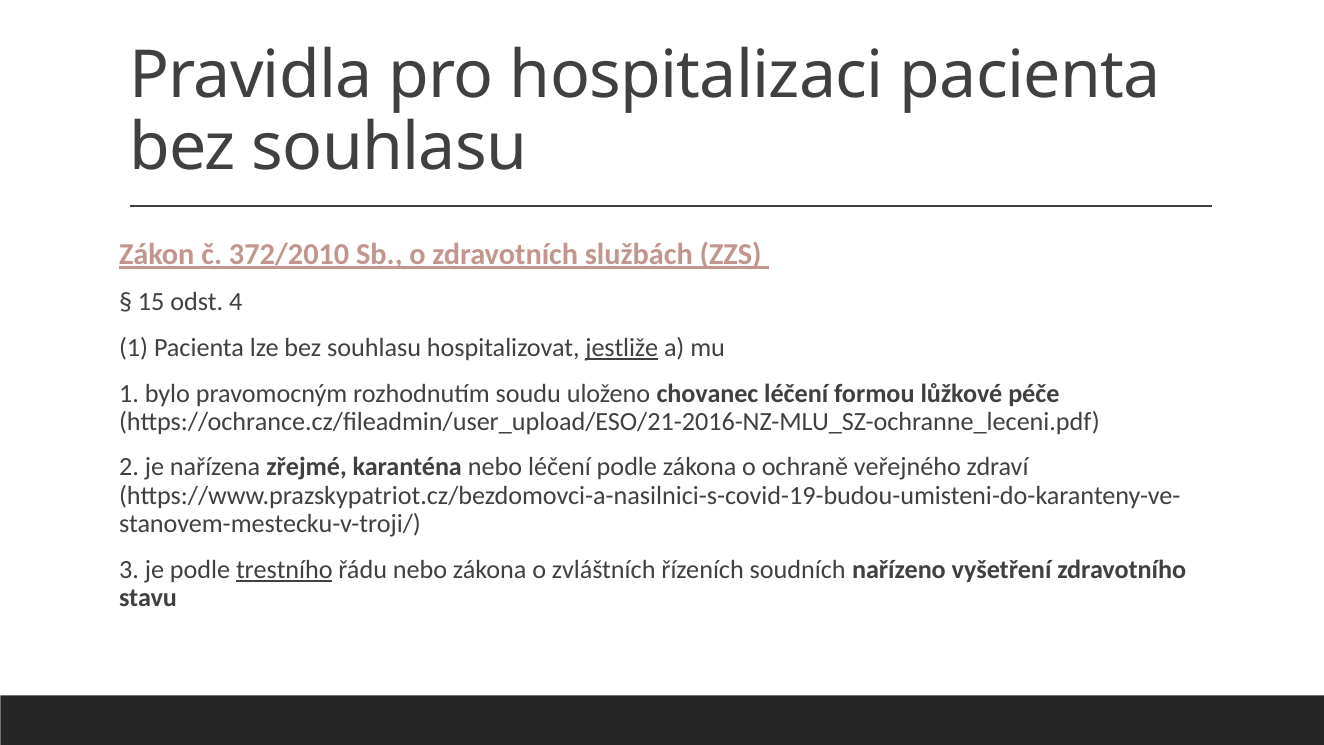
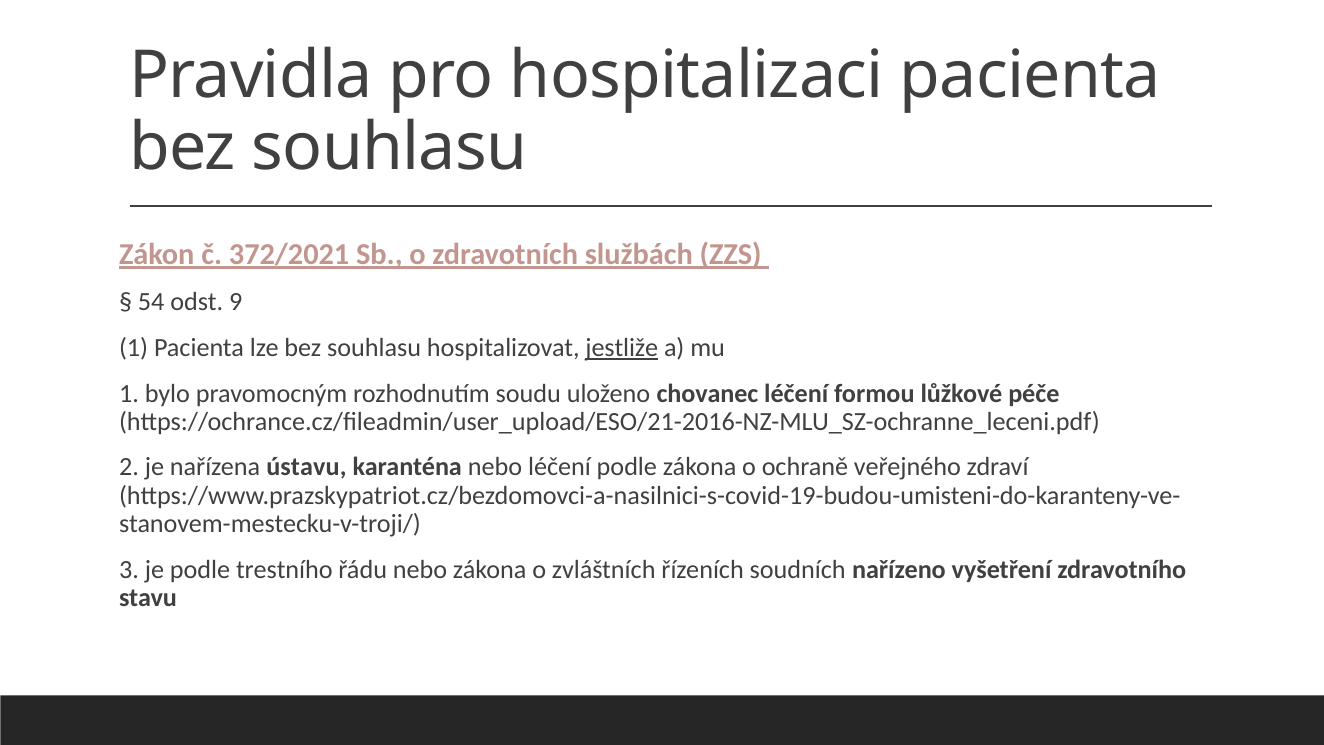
372/2010: 372/2010 -> 372/2021 (289, 254)
15: 15 -> 54 (151, 302)
4: 4 -> 9 (236, 302)
zřejmé: zřejmé -> ústavu (306, 467)
trestního underline: present -> none (284, 569)
